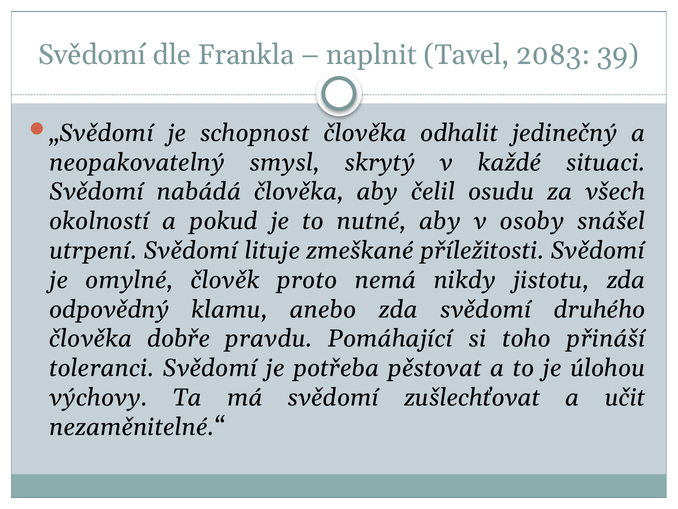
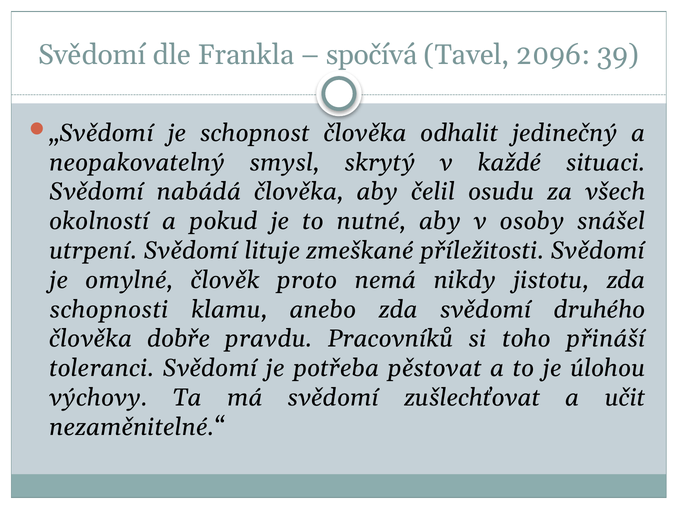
naplnit: naplnit -> spočívá (372, 55)
2083: 2083 -> 2096 (553, 55)
odpovědný: odpovědný -> schopnosti (109, 309)
Pomáhající: Pomáhající -> Pracovníků (391, 339)
